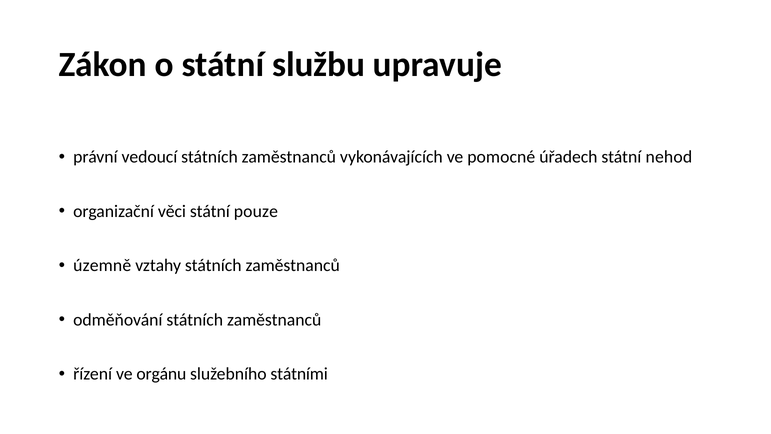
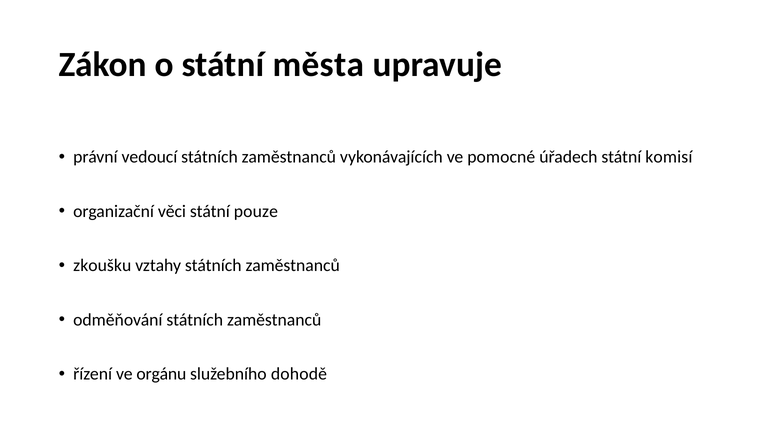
službu: službu -> města (318, 65)
nehod: nehod -> komisí (669, 157)
územně: územně -> zkoušku (102, 265)
státními: státními -> dohodě (299, 374)
